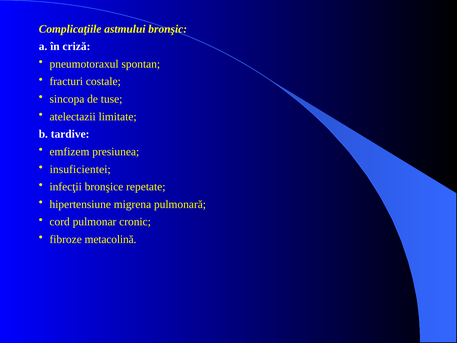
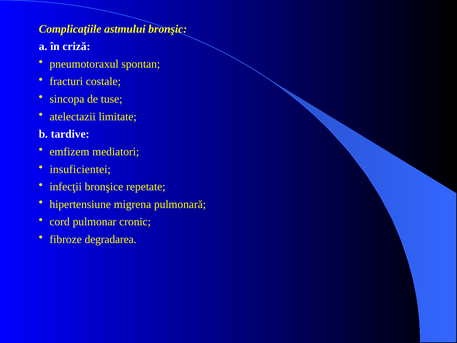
presiunea: presiunea -> mediatori (116, 152)
metacolină: metacolină -> degradarea (111, 239)
